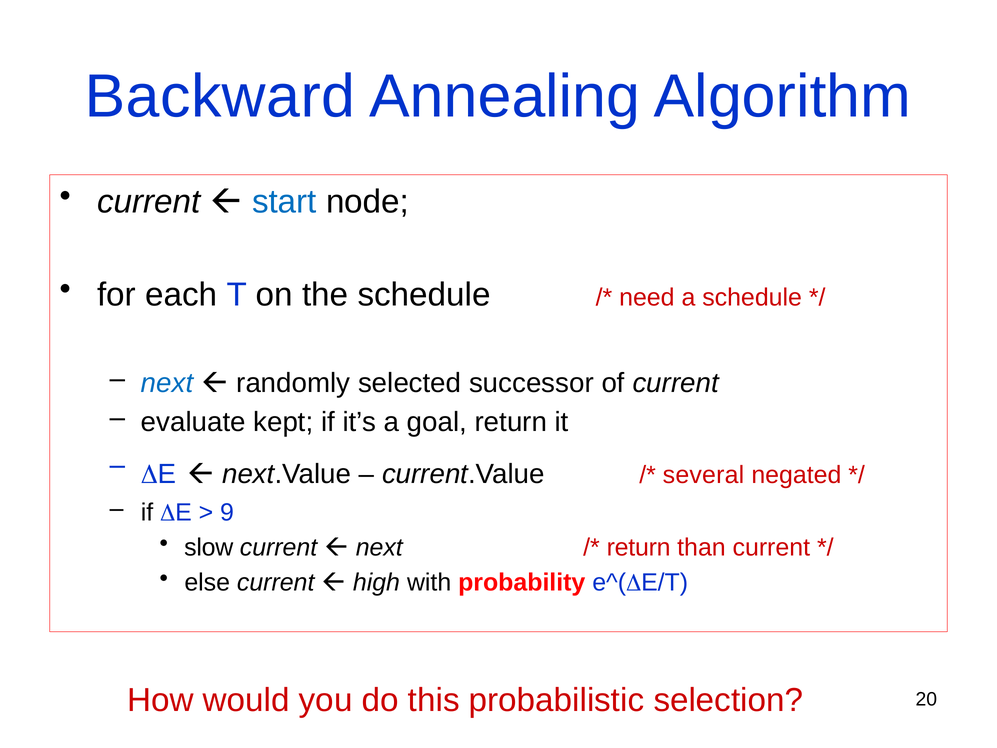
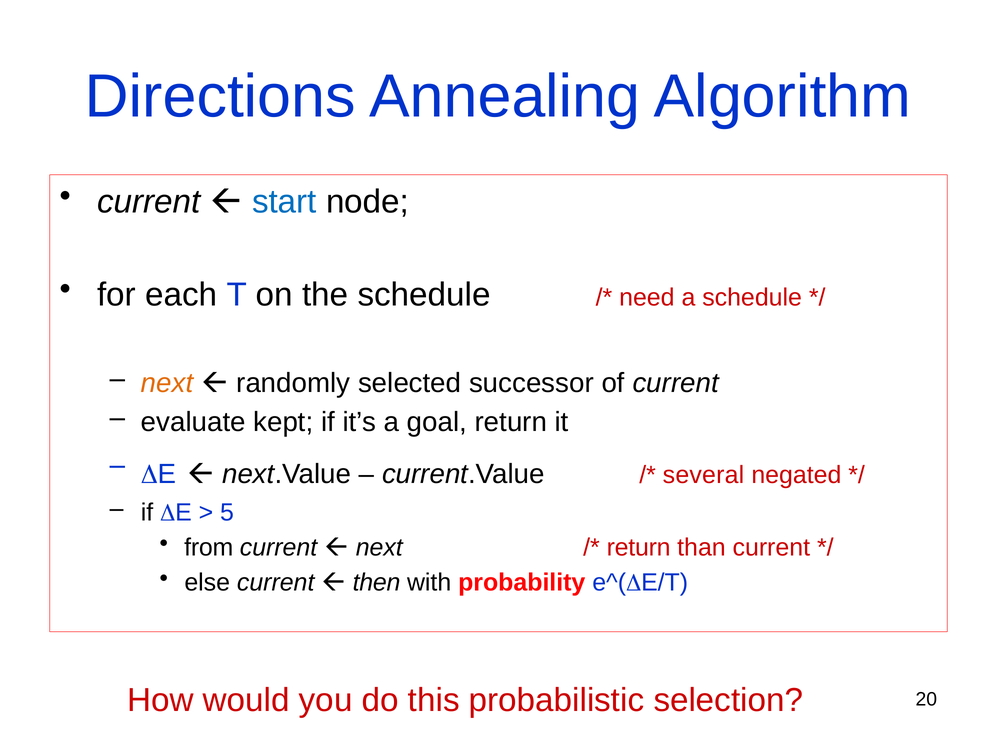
Backward: Backward -> Directions (220, 97)
next colour: blue -> orange (167, 383)
9: 9 -> 5 (227, 512)
slow: slow -> from (209, 547)
high: high -> then (377, 582)
